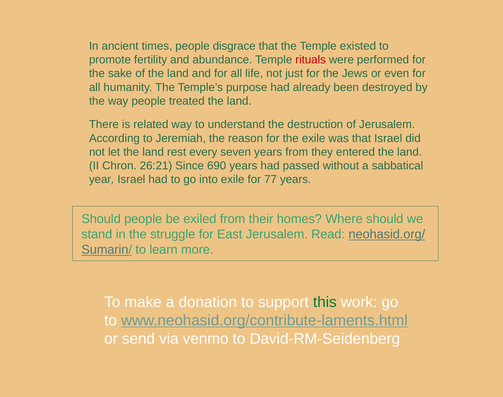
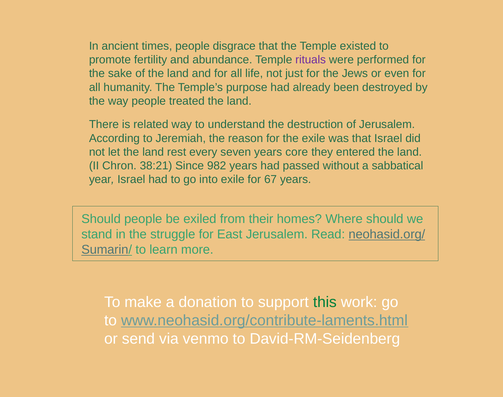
rituals colour: red -> purple (311, 60)
years from: from -> core (297, 152)
26:21: 26:21 -> 38:21 (156, 166)
690: 690 -> 982 (217, 166)
77: 77 -> 67 (271, 179)
